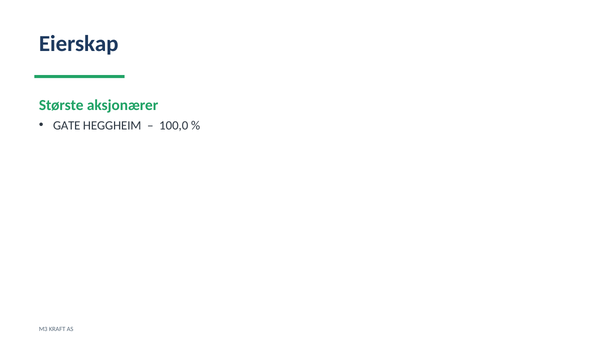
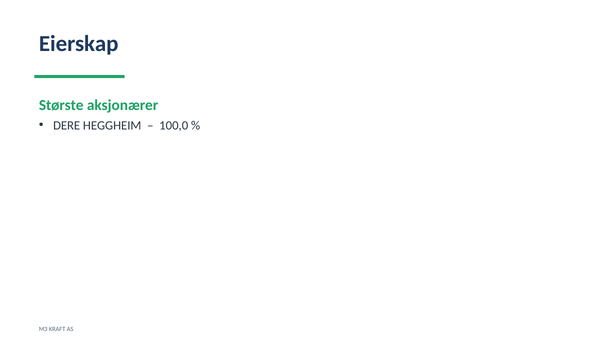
GATE: GATE -> DERE (67, 126)
